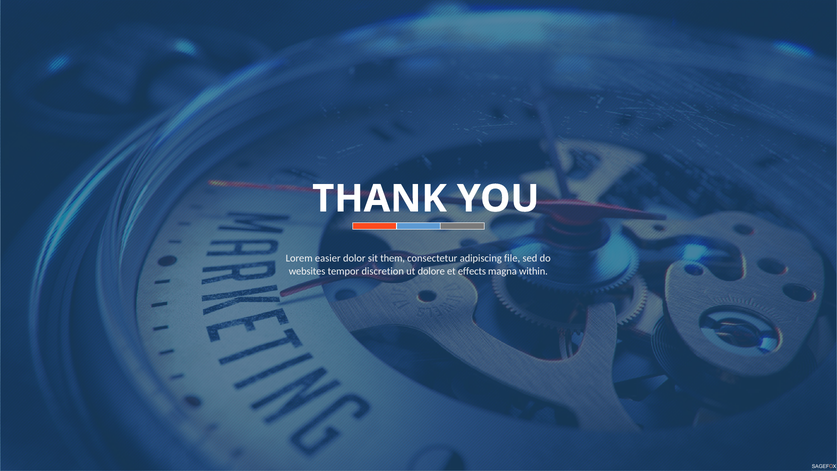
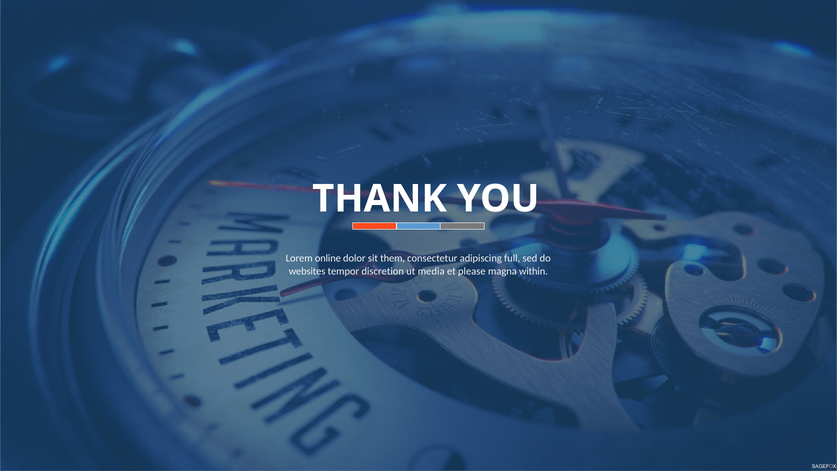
easier: easier -> online (328, 258)
file: file -> full (512, 258)
dolore: dolore -> media (431, 271)
effects: effects -> please (472, 271)
